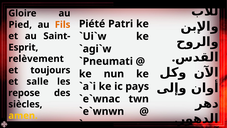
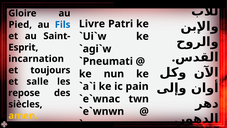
Piété: Piété -> Livre (92, 24)
Fils colour: orange -> blue (63, 25)
relèvement: relèvement -> incarnation (36, 59)
pays: pays -> pain (137, 86)
